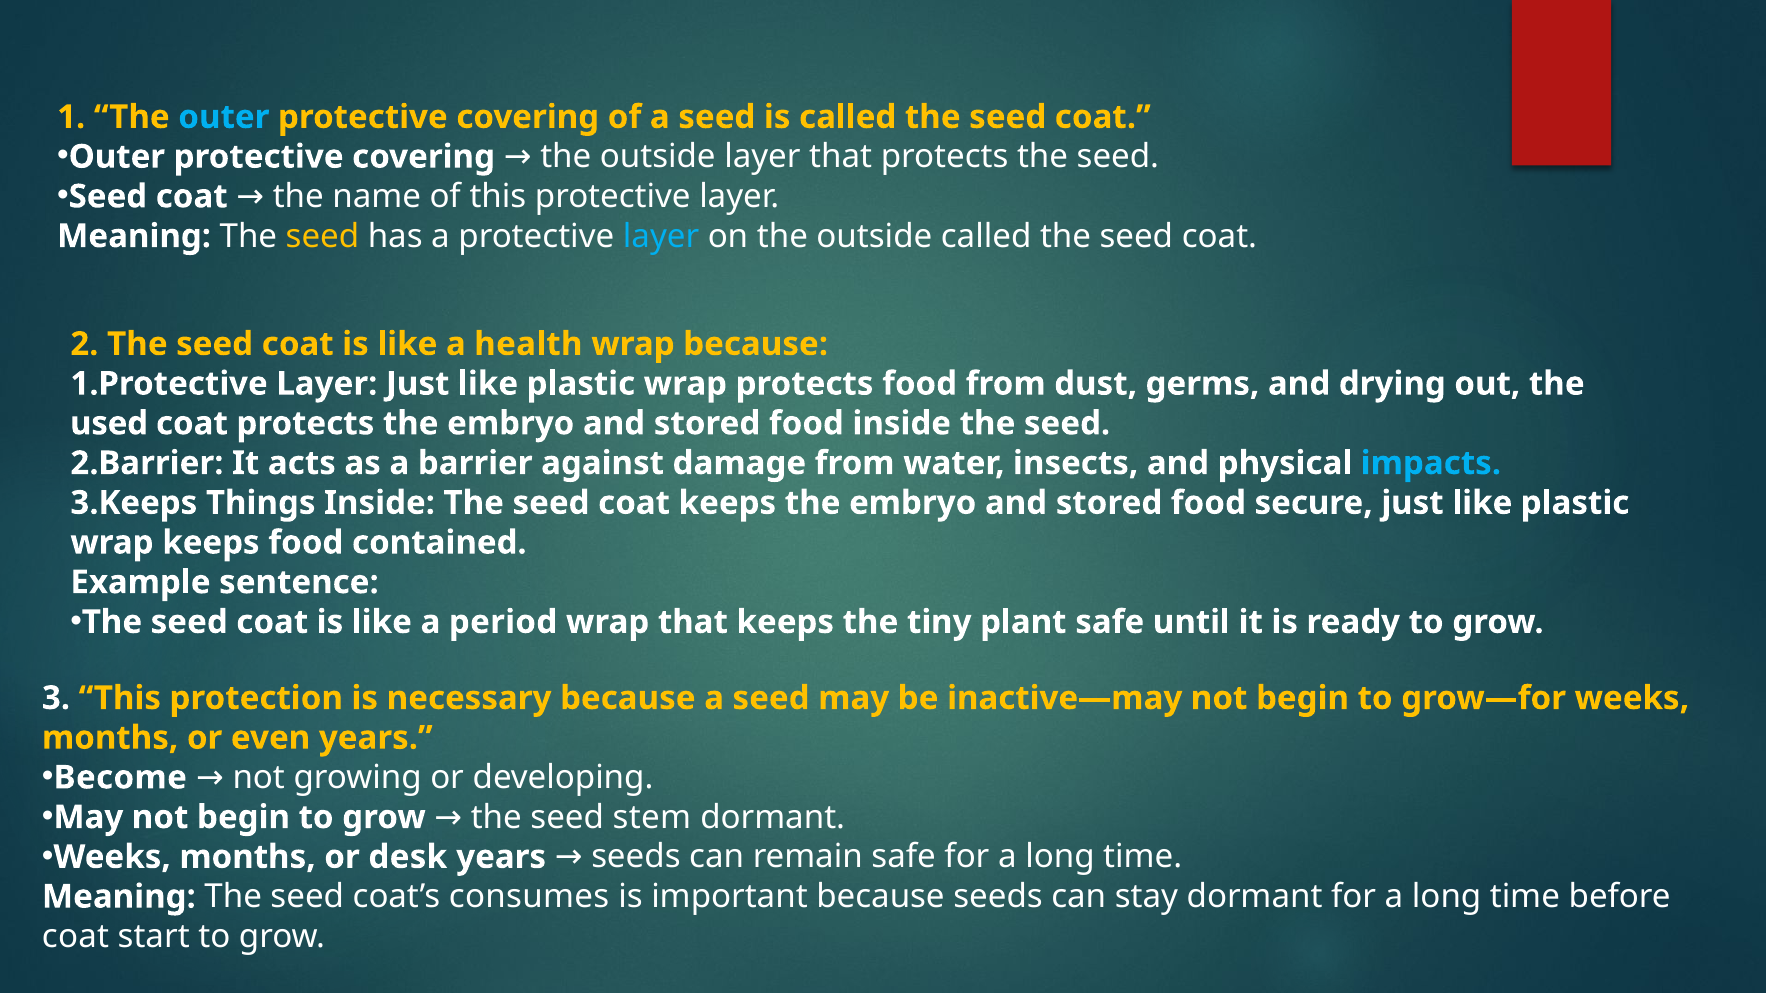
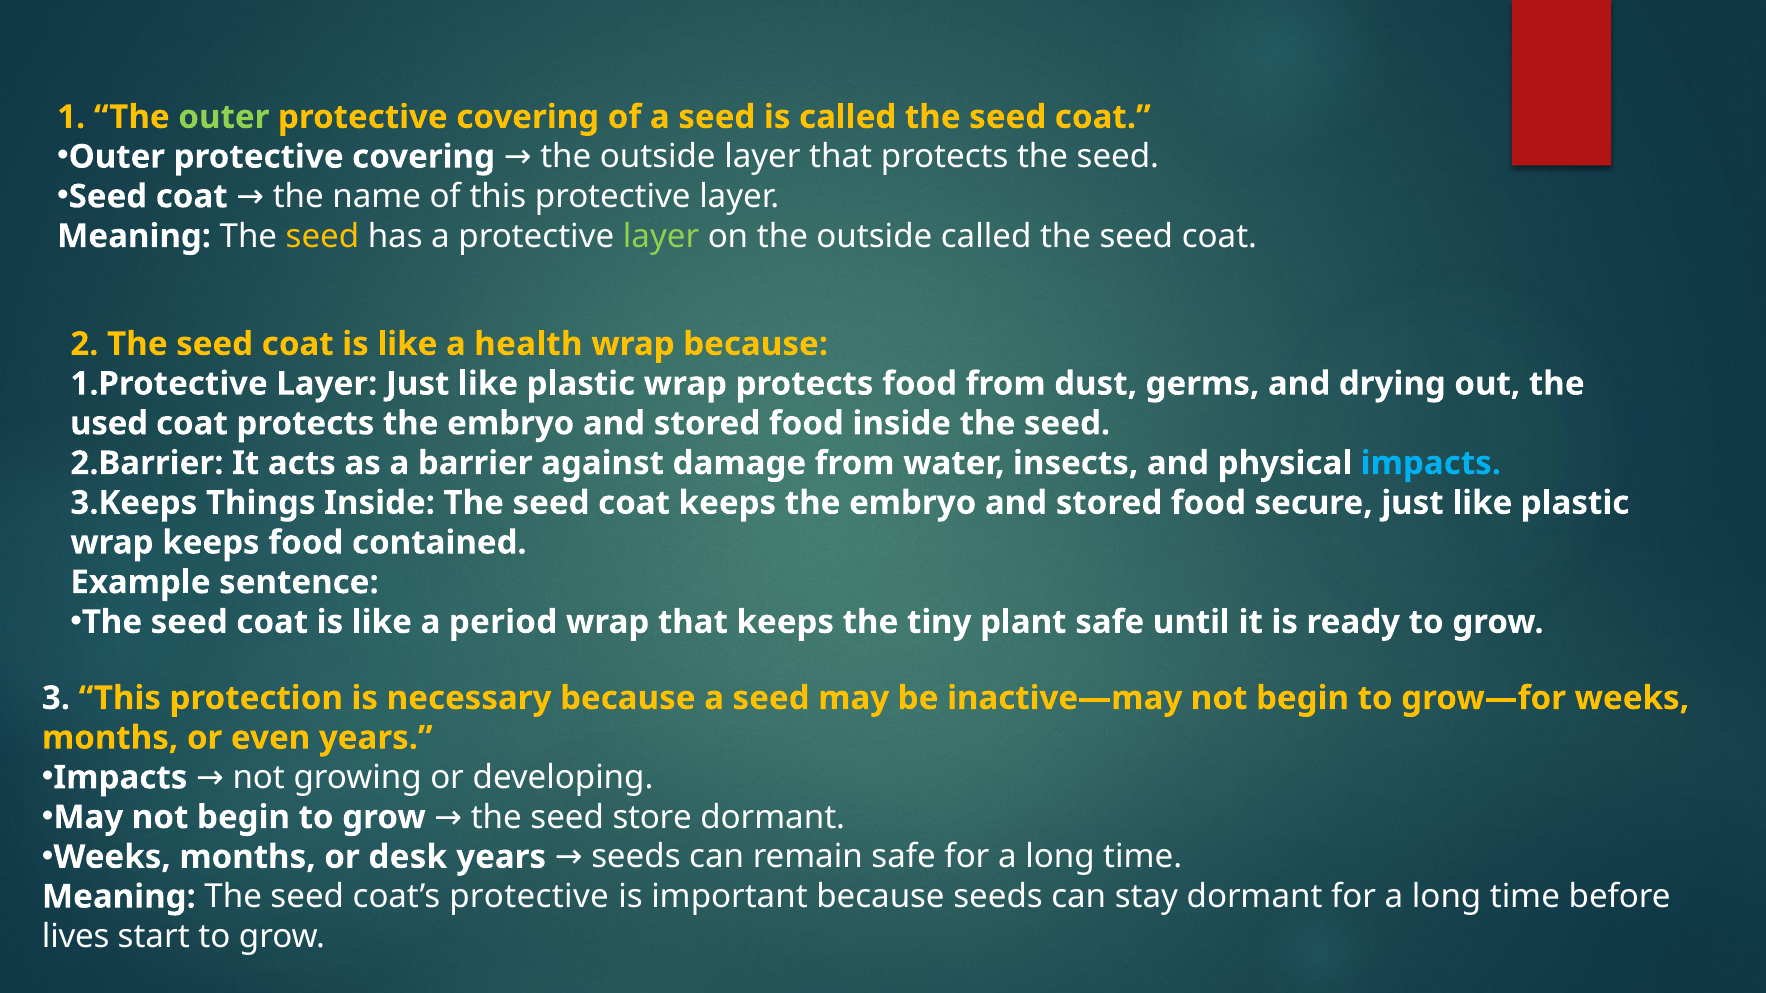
outer colour: light blue -> light green (224, 117)
layer colour: light blue -> light green (661, 236)
Become: Become -> Impacts (120, 778)
stem: stem -> store (652, 818)
coat’s consumes: consumes -> protective (529, 897)
coat: coat -> lives (76, 937)
